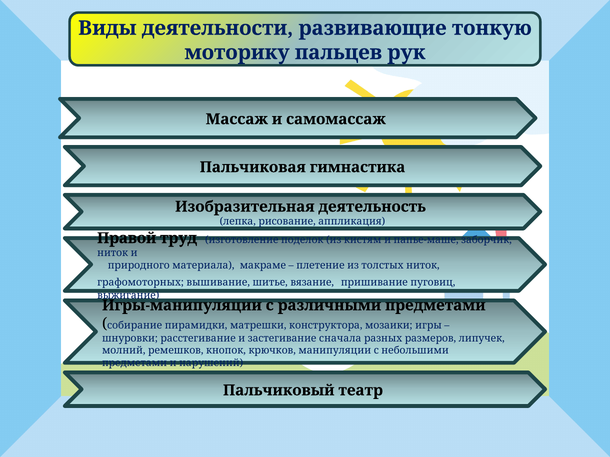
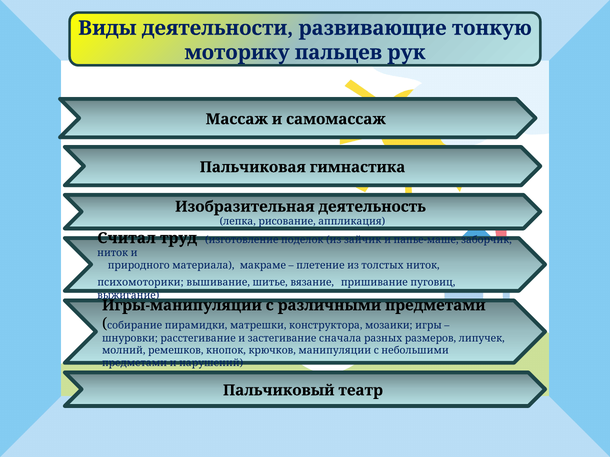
Правой: Правой -> Считал (127, 238)
кистям: кистям -> зайчик (363, 240)
графомоторных: графомоторных -> психомоторики (140, 283)
